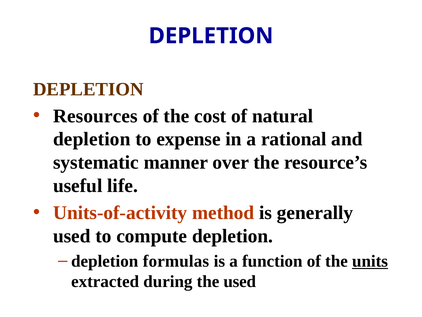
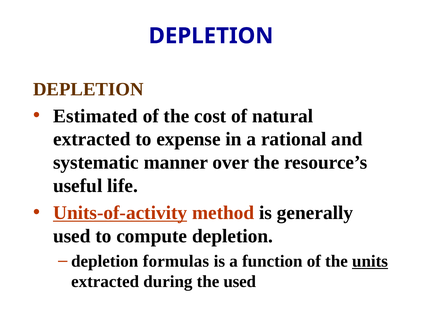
Resources: Resources -> Estimated (95, 116)
depletion: depletion -> extracted (92, 139)
Units-of-activity underline: none -> present (120, 213)
